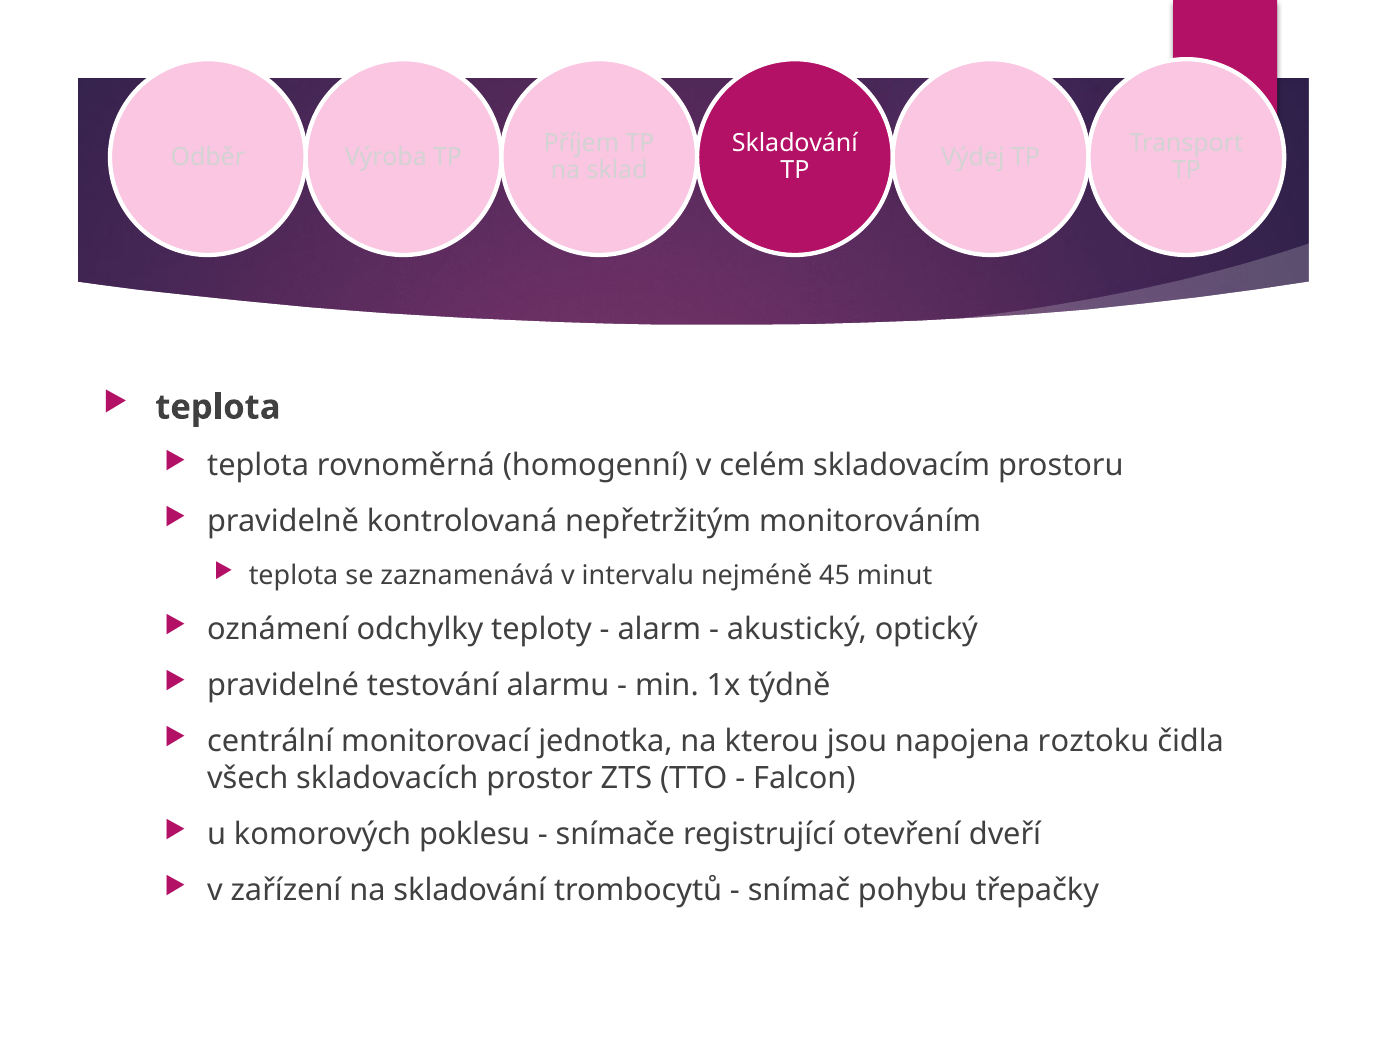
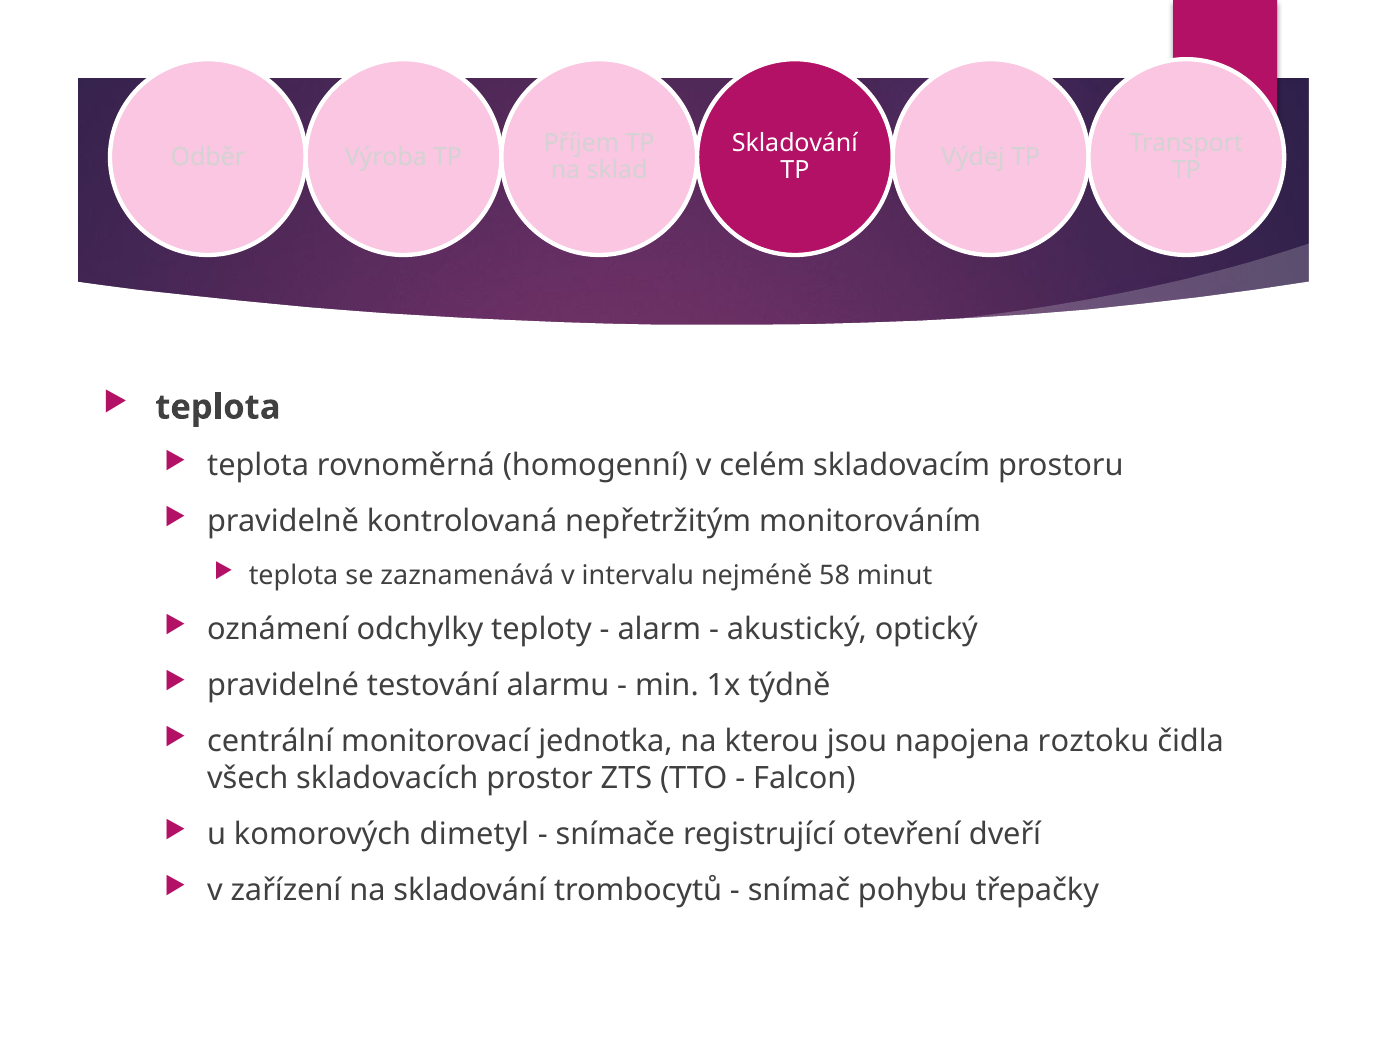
45: 45 -> 58 (835, 575)
poklesu: poklesu -> dimetyl (474, 834)
